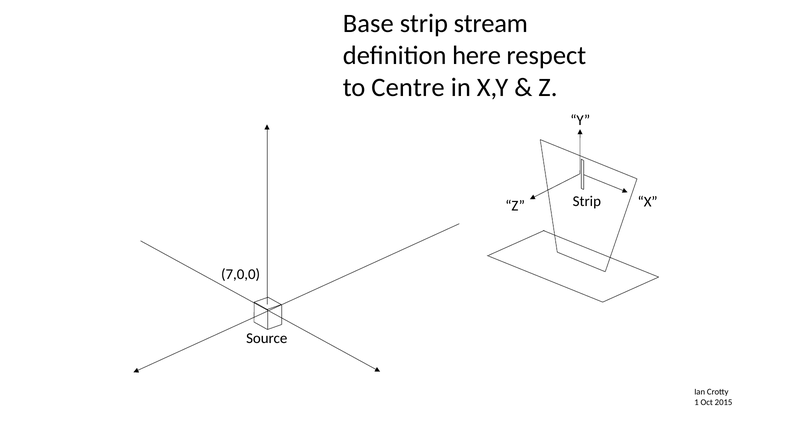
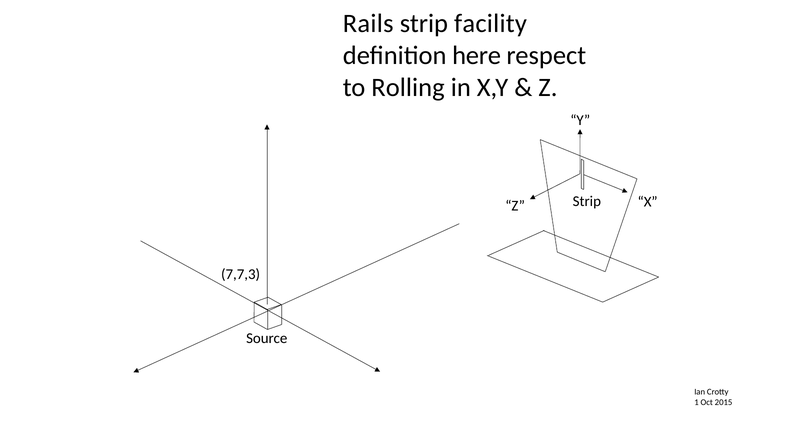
Base: Base -> Rails (368, 24)
stream: stream -> facility (491, 24)
Centre: Centre -> Rolling (408, 87)
7,0,0: 7,0,0 -> 7,7,3 (241, 274)
